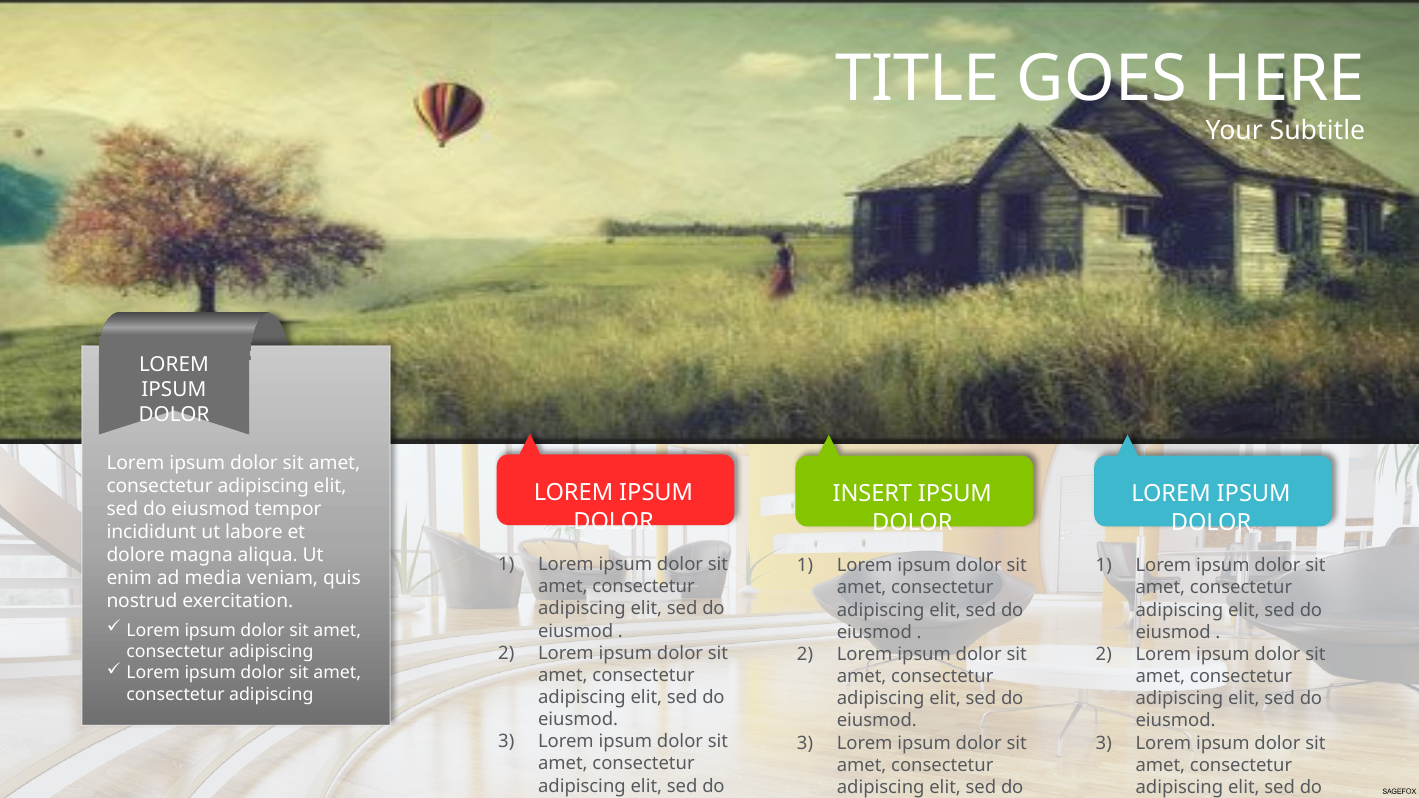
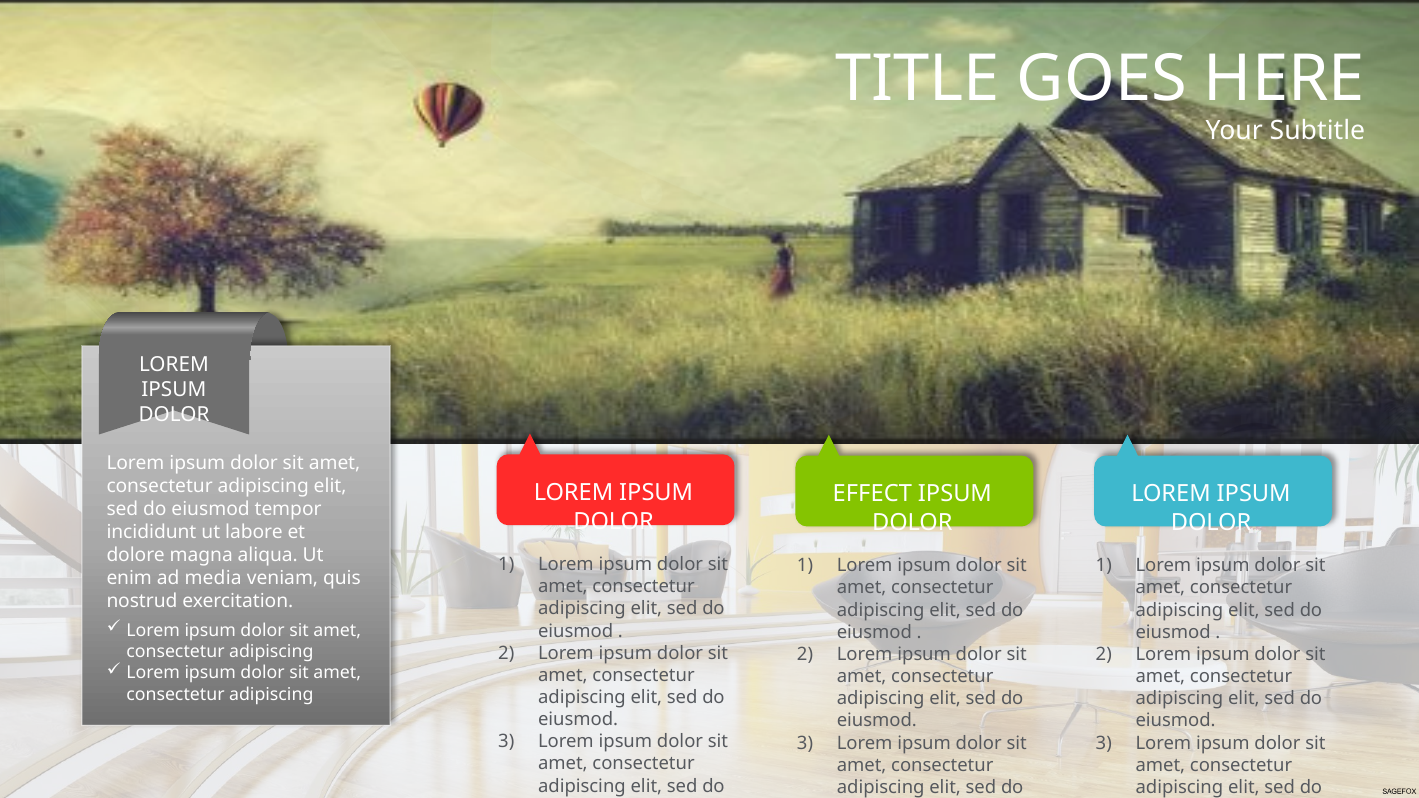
INSERT: INSERT -> EFFECT (872, 494)
